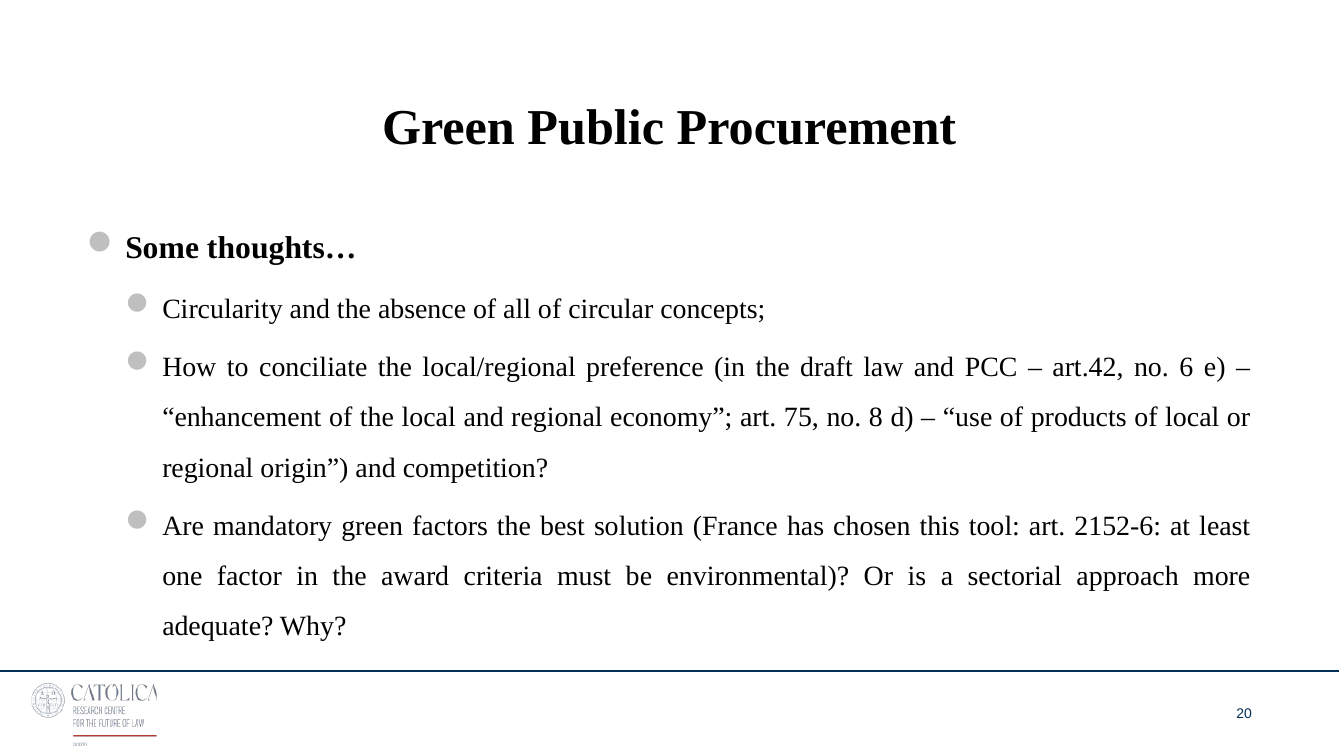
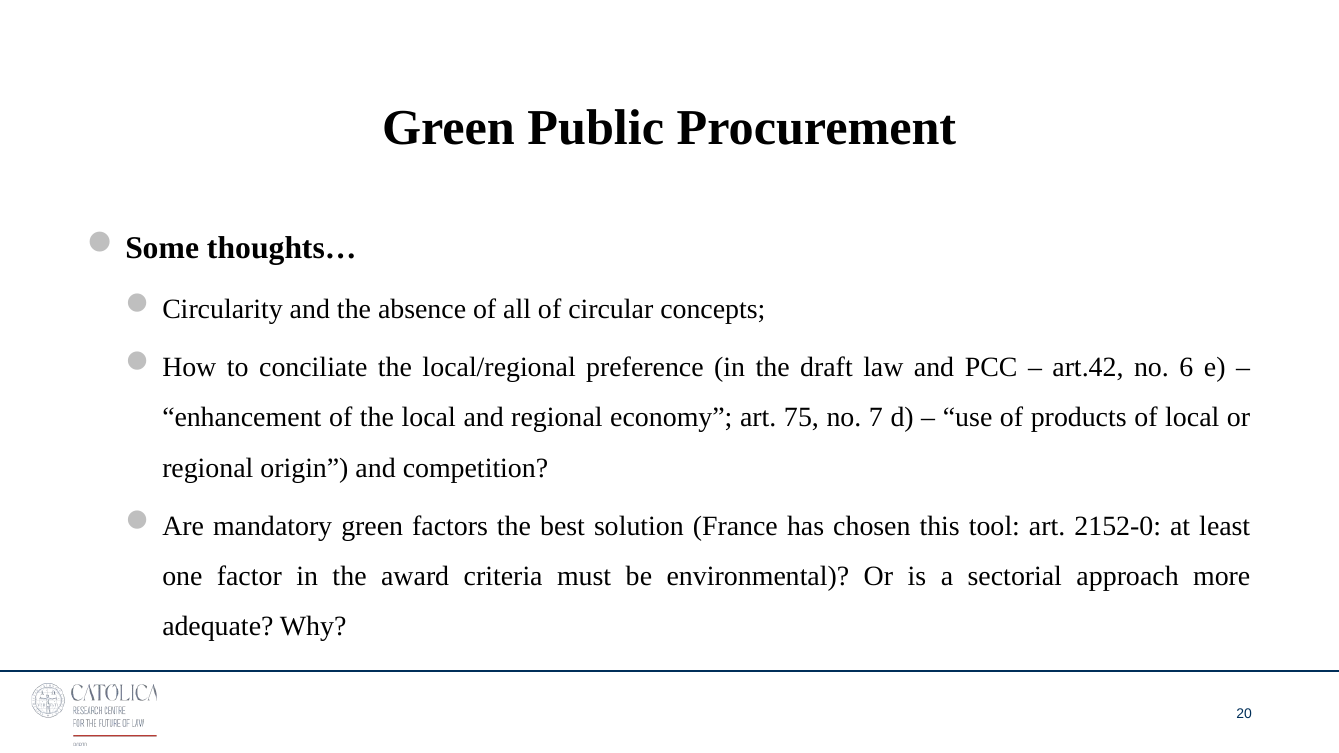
8: 8 -> 7 (876, 418)
2152-6: 2152-6 -> 2152-0 (1118, 527)
